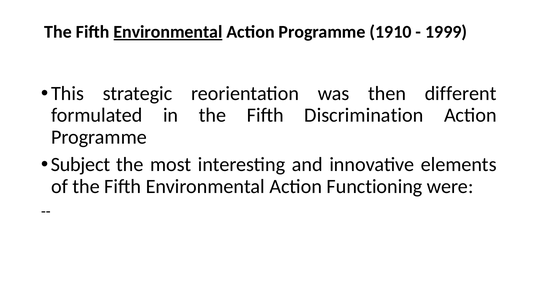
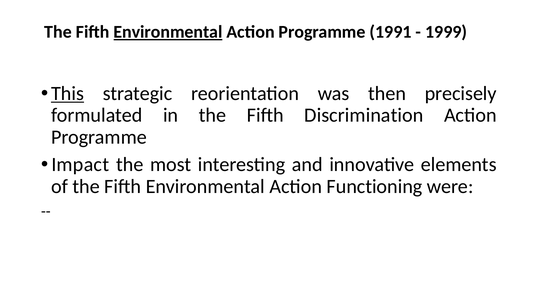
1910: 1910 -> 1991 (391, 32)
This underline: none -> present (68, 93)
different: different -> precisely (461, 93)
Subject: Subject -> Impact (80, 164)
